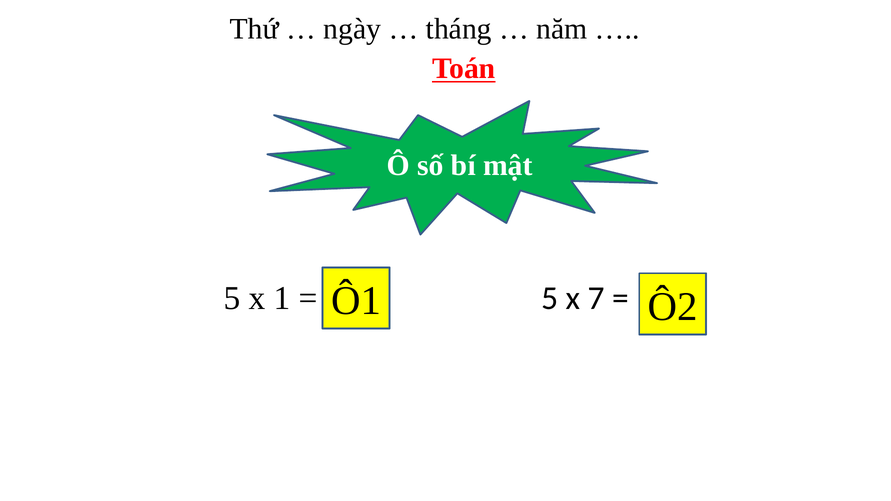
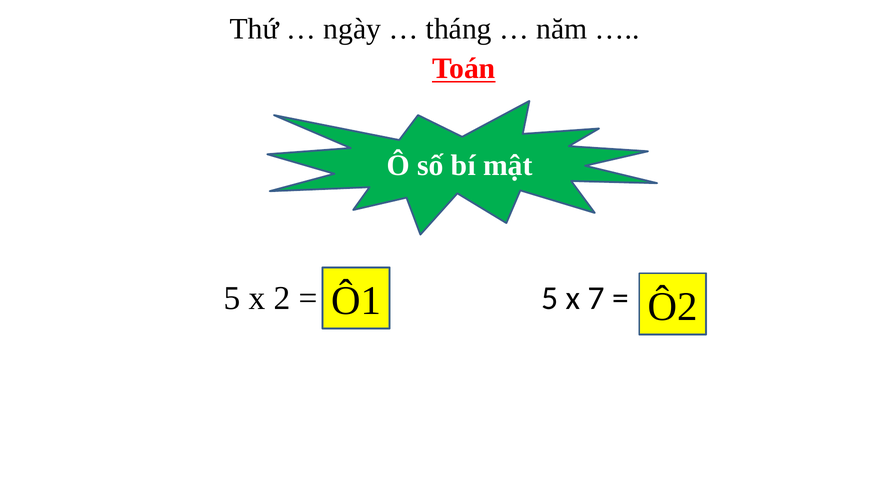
1: 1 -> 2 (282, 299)
